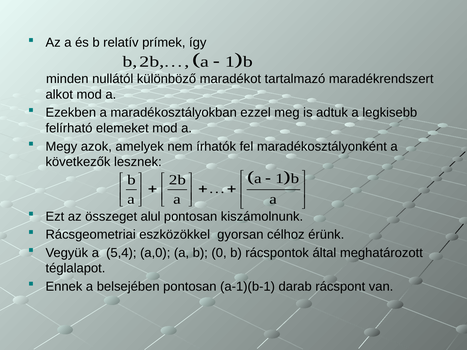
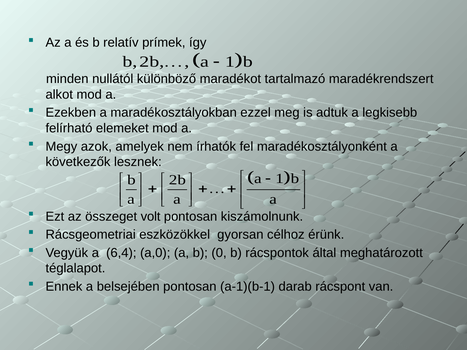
alul: alul -> volt (151, 217)
5,4: 5,4 -> 6,4 (121, 253)
